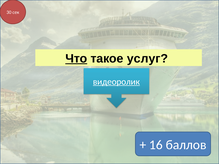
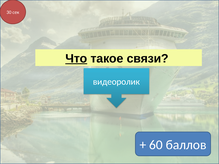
услуг: услуг -> связи (148, 59)
видеоролик underline: present -> none (116, 82)
16: 16 -> 60 (156, 145)
